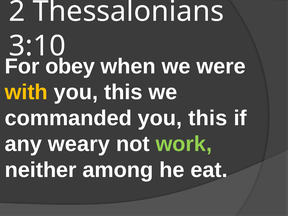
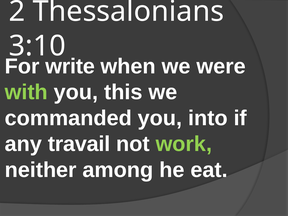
obey: obey -> write (70, 66)
with colour: yellow -> light green (26, 92)
commanded you this: this -> into (208, 118)
weary: weary -> travail (79, 144)
